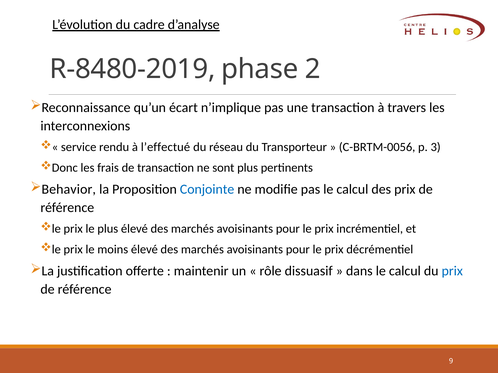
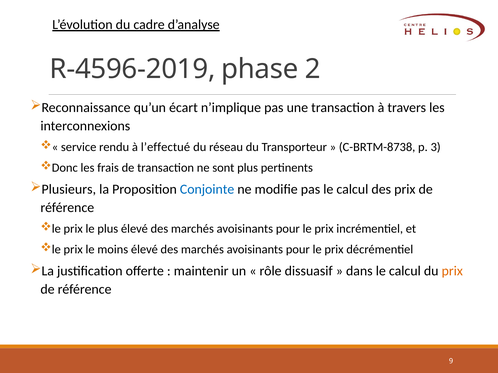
R-8480-2019: R-8480-2019 -> R-4596-2019 (132, 69)
C-BRTM-0056: C-BRTM-0056 -> C-BRTM-8738 (377, 147)
Behavior: Behavior -> Plusieurs (69, 190)
prix colour: blue -> orange (452, 271)
